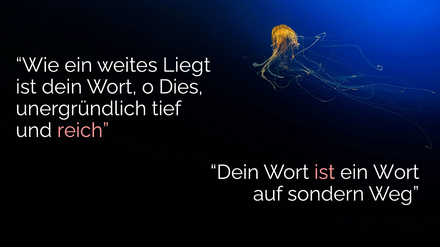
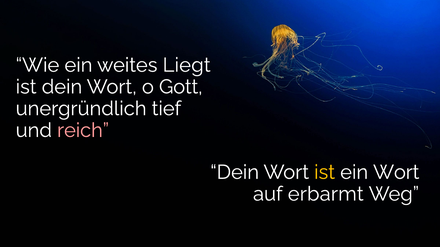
Dies: Dies -> Gott (181, 87)
ist colour: pink -> yellow (325, 173)
sondern: sondern -> erbarmt (326, 194)
